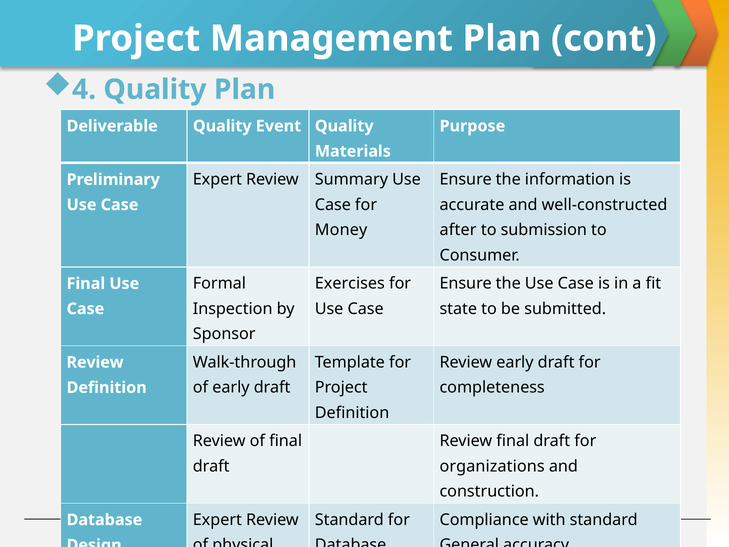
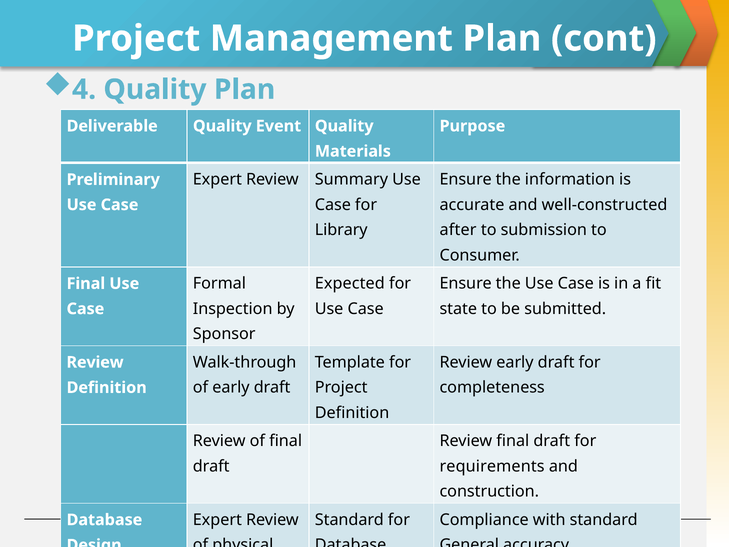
Money: Money -> Library (341, 230)
Exercises: Exercises -> Expected (350, 283)
organizations: organizations -> requirements (492, 466)
